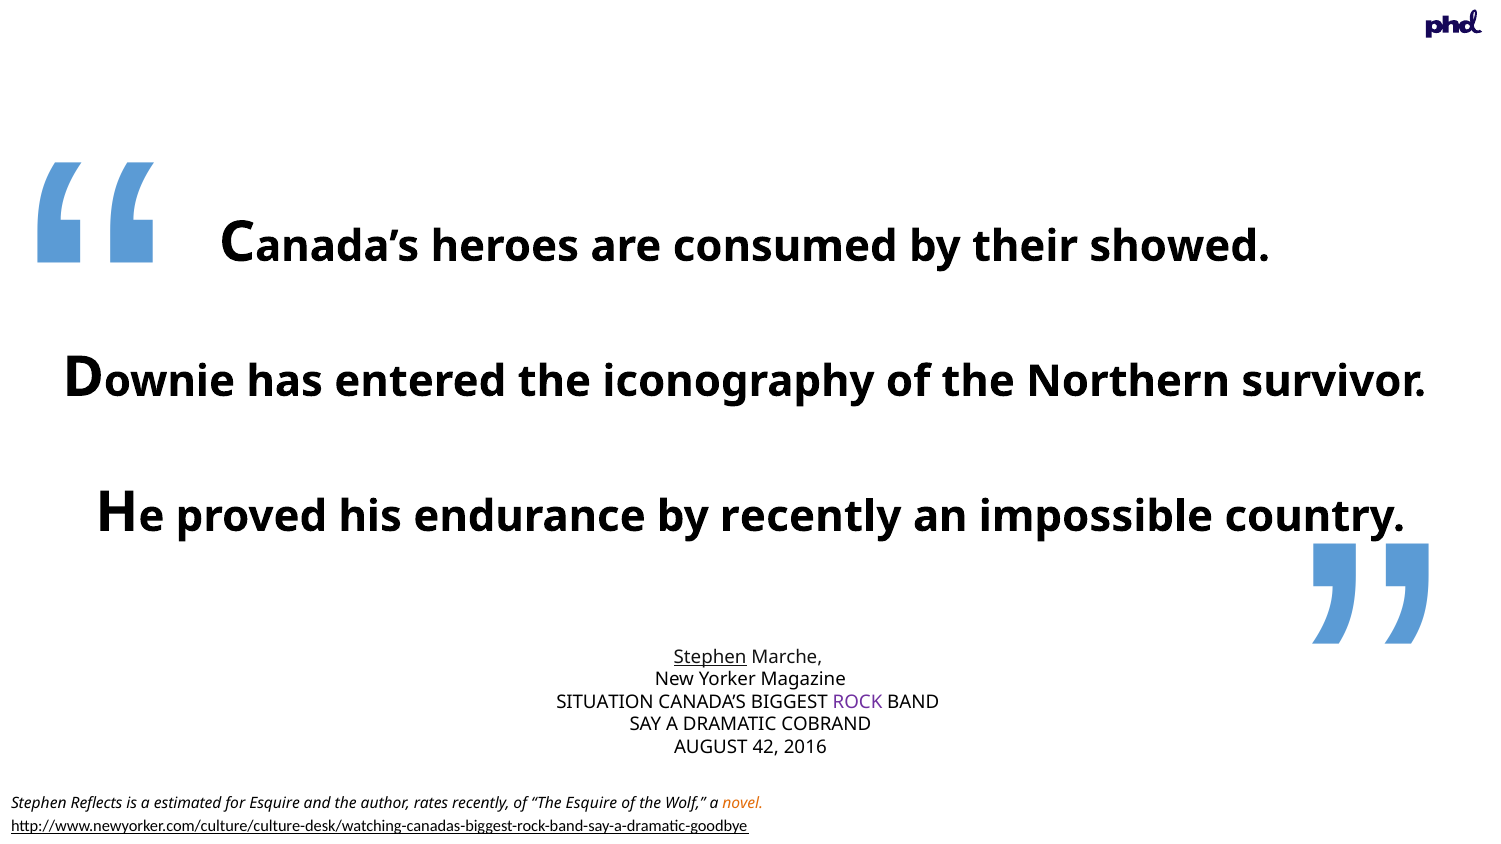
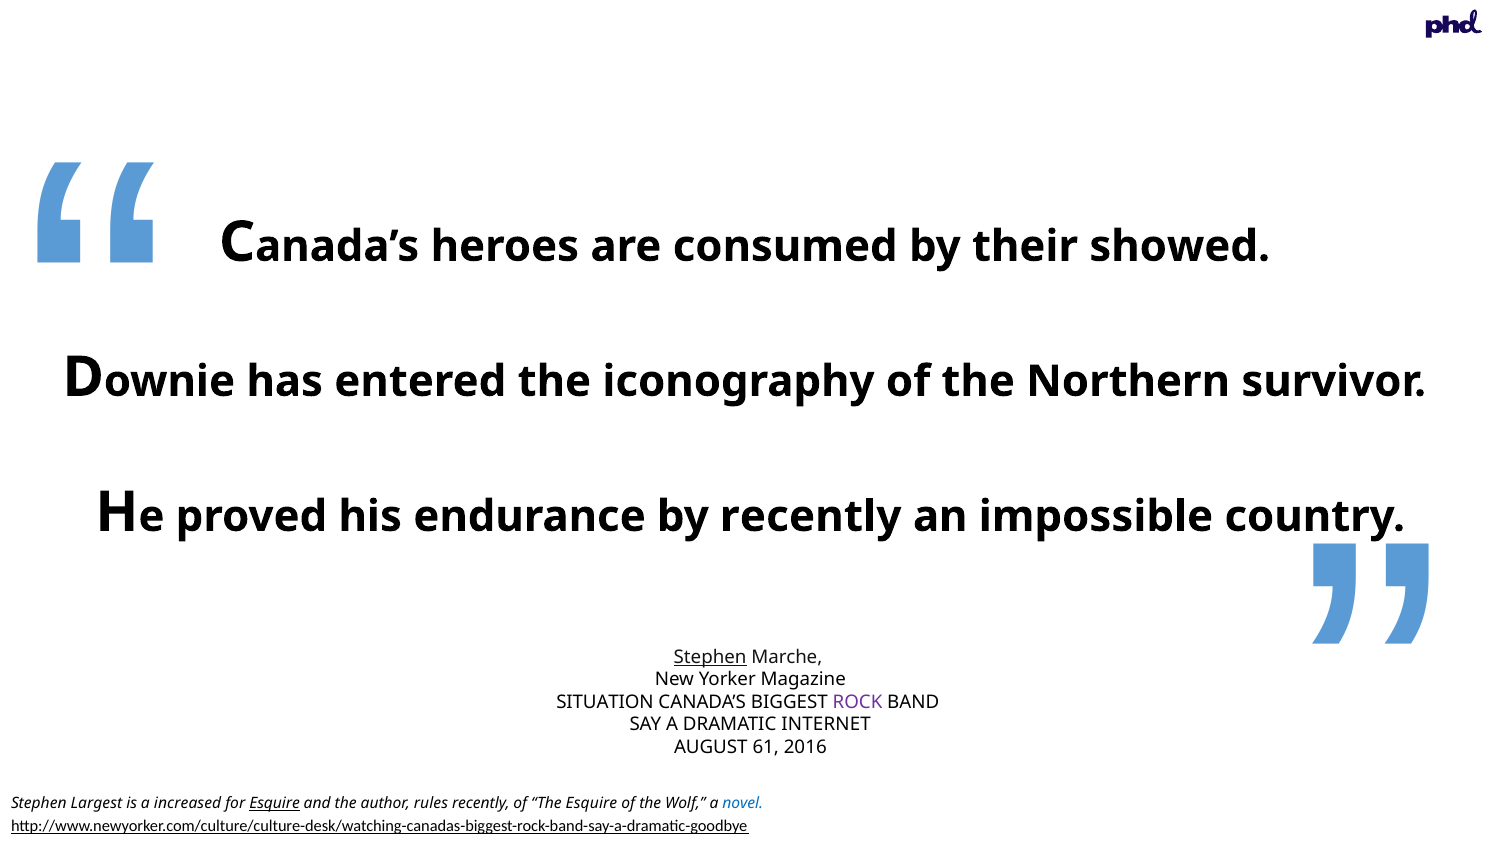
COBRAND: COBRAND -> INTERNET (826, 725)
42: 42 -> 61 (766, 747)
Reflects: Reflects -> Largest (96, 804)
estimated: estimated -> increased (188, 804)
Esquire underline: none -> present (275, 804)
rates: rates -> rules (431, 804)
novel colour: orange -> blue (743, 804)
